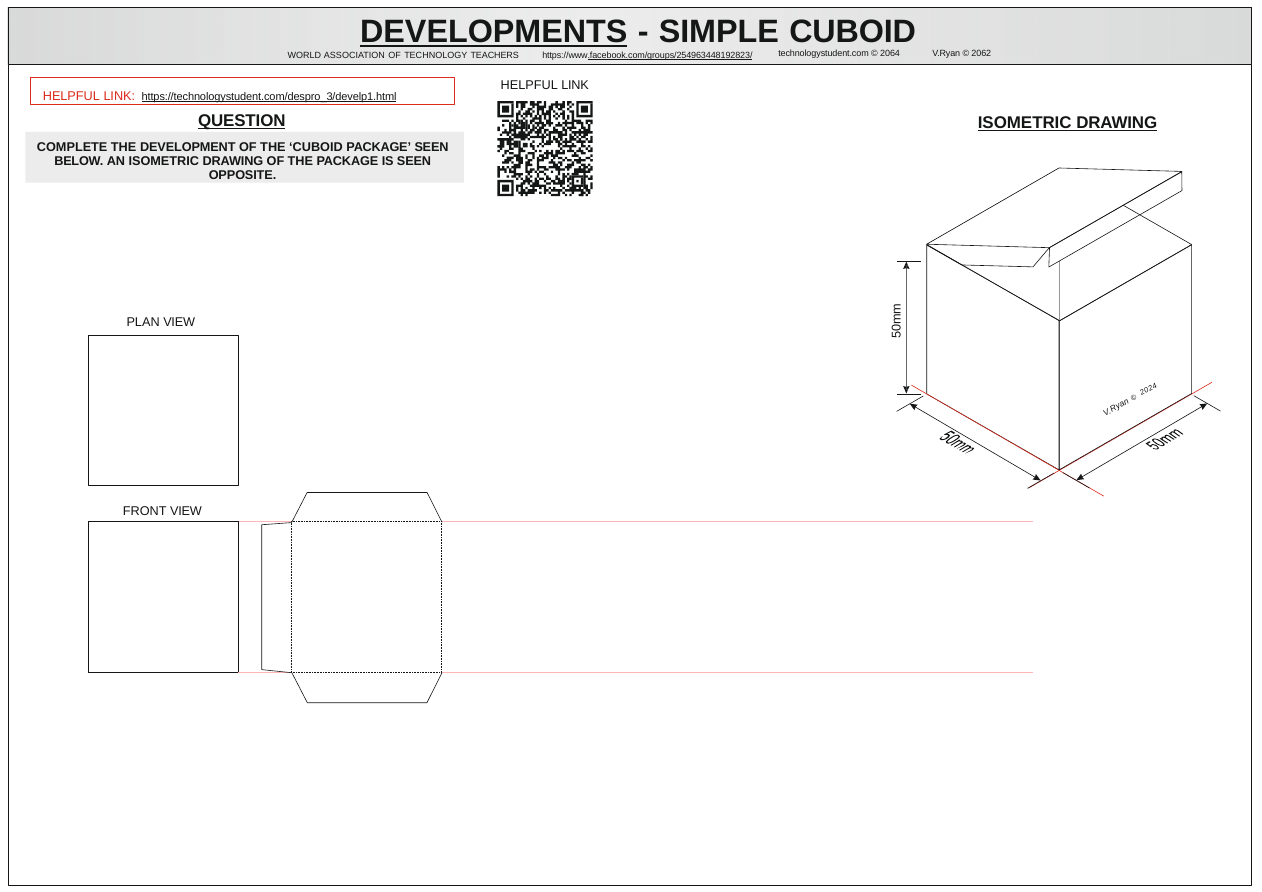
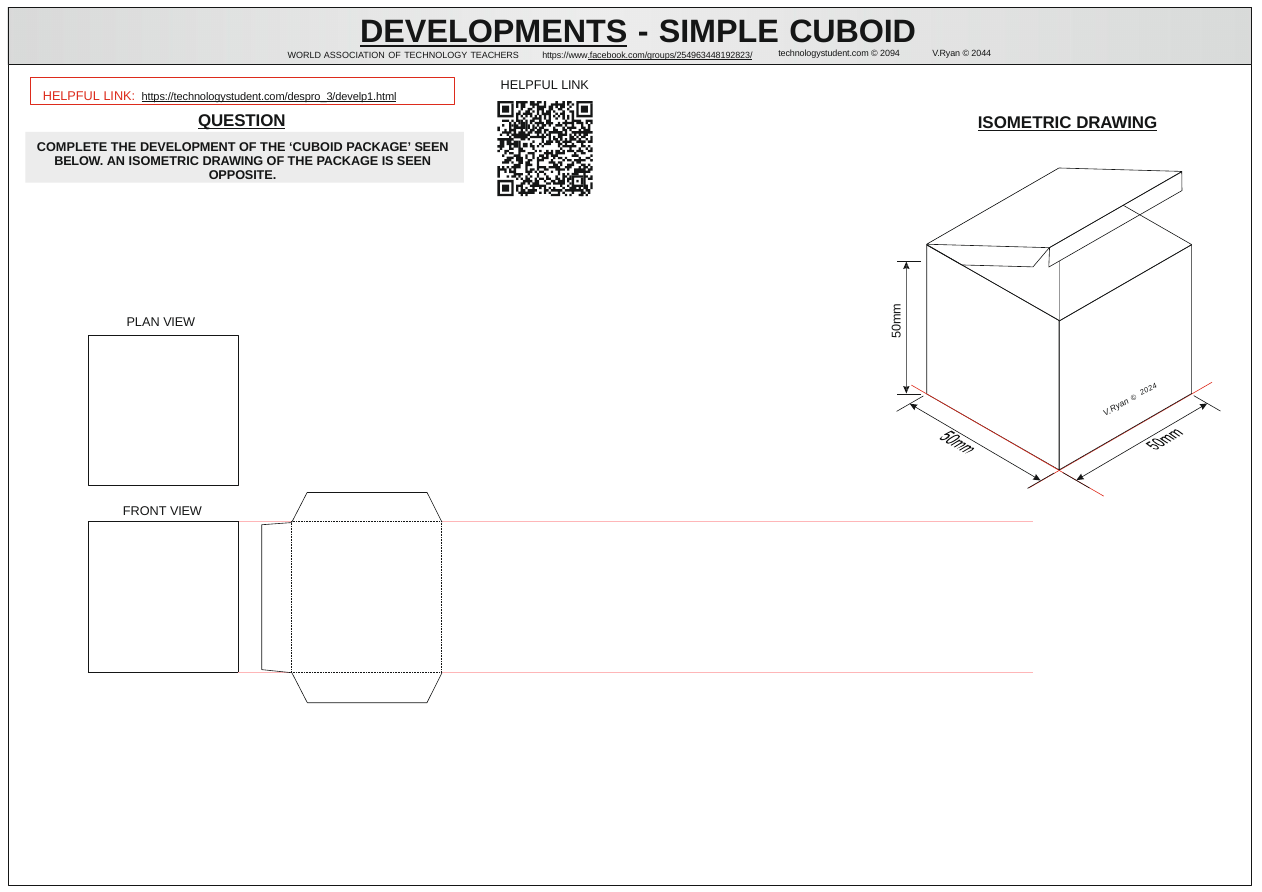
2064: 2064 -> 2094 (890, 54)
2062: 2062 -> 2044 (981, 54)
